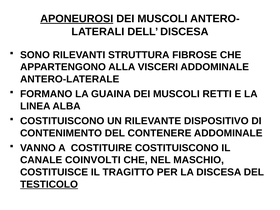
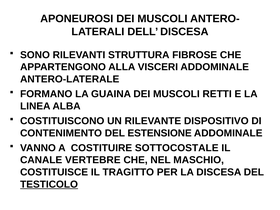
APONEUROSI underline: present -> none (77, 19)
CONTENERE: CONTENERE -> ESTENSIONE (160, 133)
COSTITUIRE COSTITUISCONO: COSTITUISCONO -> SOTTOCOSTALE (177, 148)
COINVOLTI: COINVOLTI -> VERTEBRE (93, 160)
